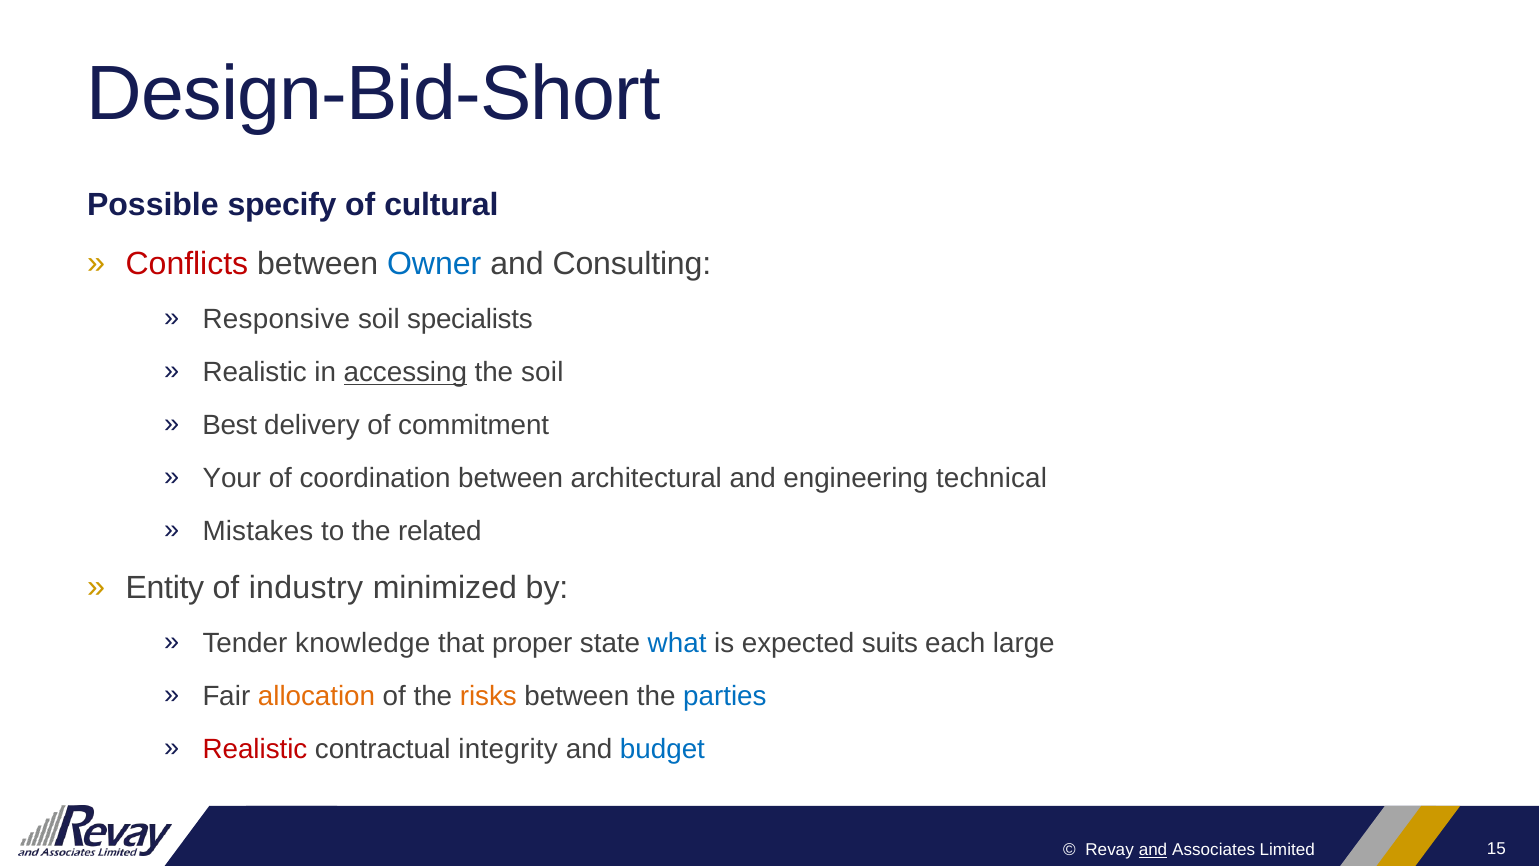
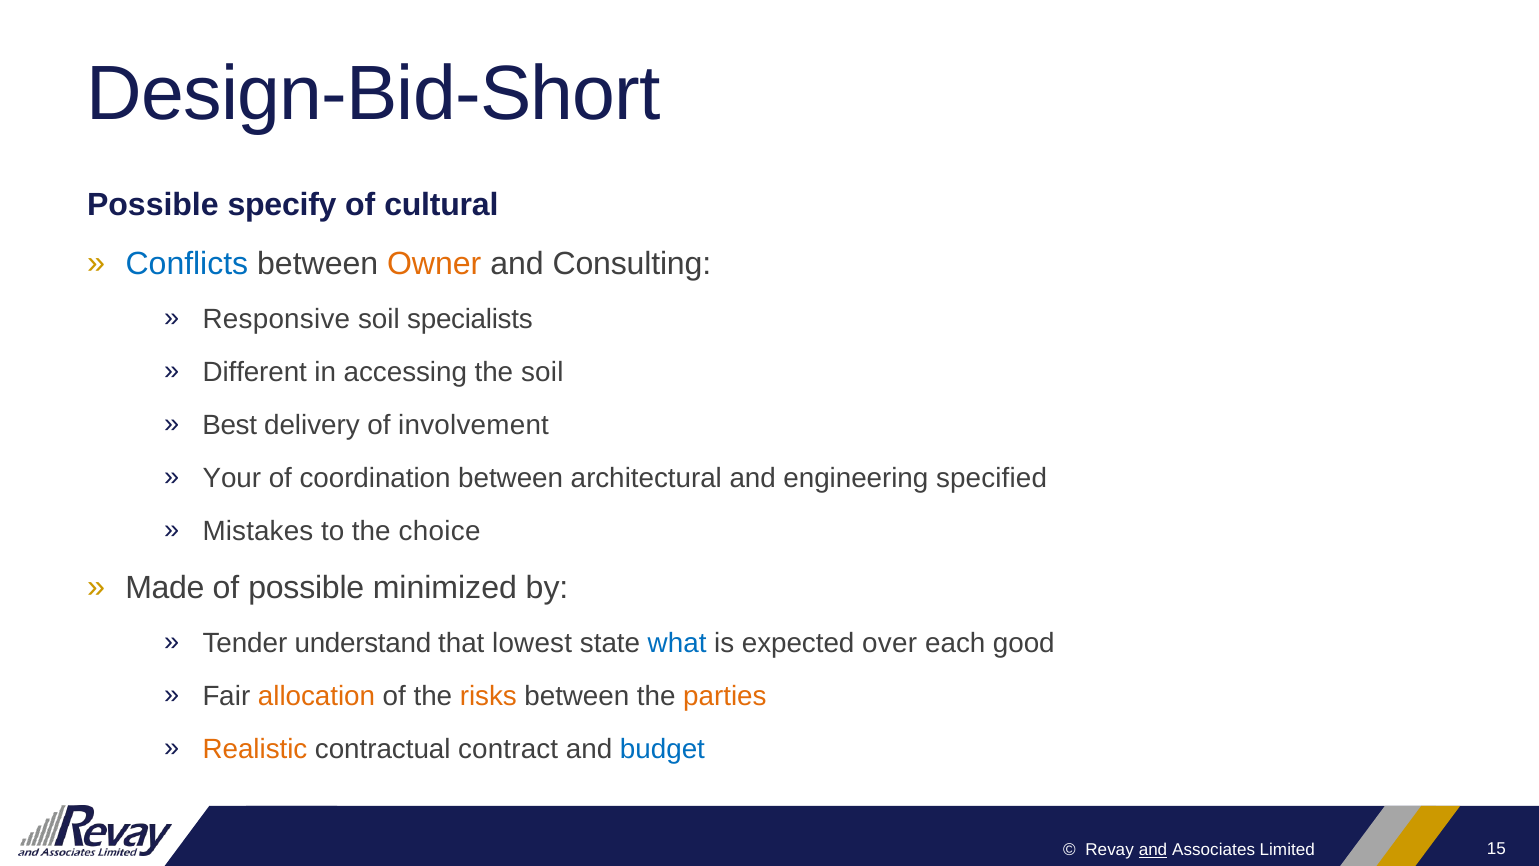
Conflicts colour: red -> blue (187, 264)
Owner colour: blue -> orange (434, 264)
Realistic: Realistic -> Different (255, 372)
accessing underline: present -> none (405, 372)
commitment: commitment -> involvement (474, 425)
technical: technical -> specified (992, 478)
related: related -> choice (440, 531)
Entity: Entity -> Made (165, 588)
of industry: industry -> possible (306, 588)
knowledge: knowledge -> understand (363, 643)
proper: proper -> lowest (532, 643)
suits: suits -> over (890, 643)
large: large -> good (1024, 643)
parties colour: blue -> orange (725, 696)
Realistic colour: red -> orange (255, 749)
integrity: integrity -> contract (508, 749)
